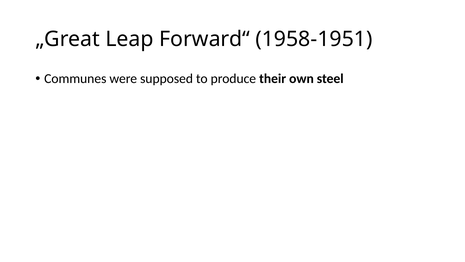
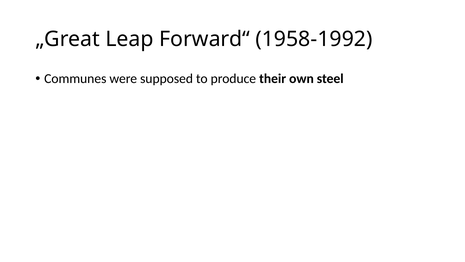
1958-1951: 1958-1951 -> 1958-1992 (314, 39)
